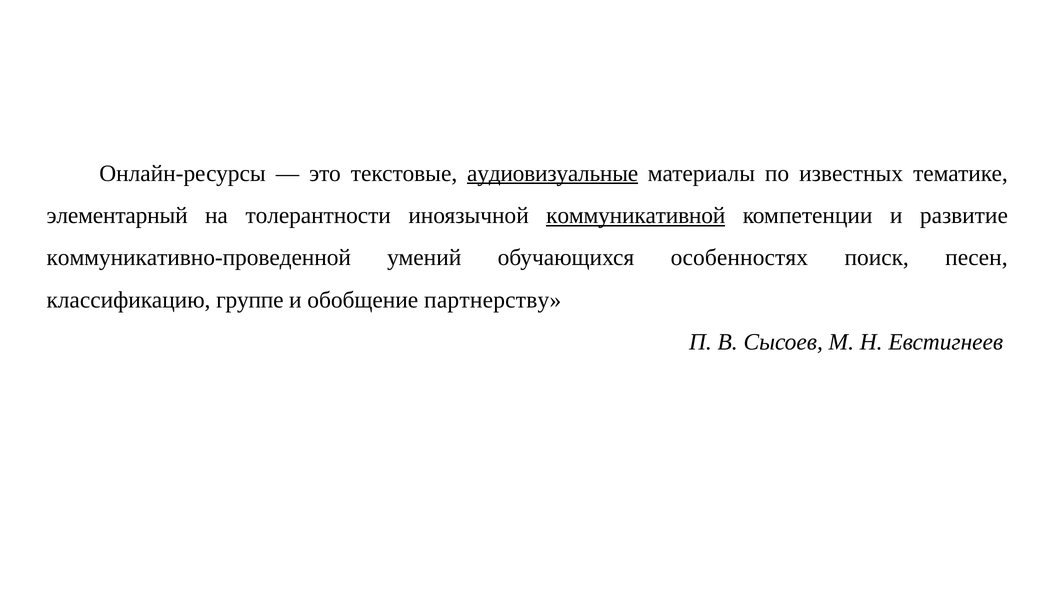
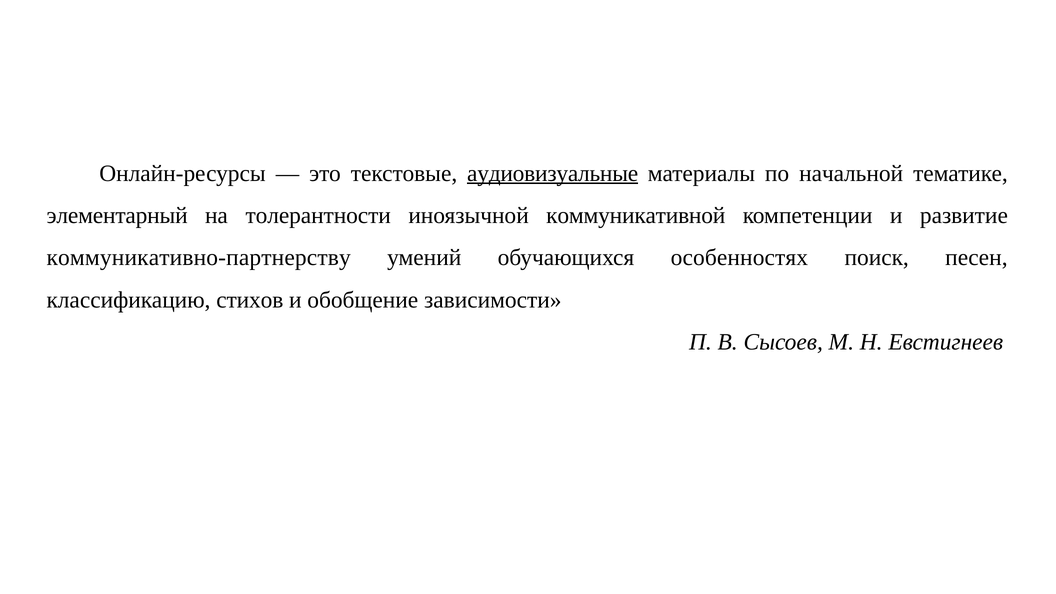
известных: известных -> начальной (851, 173)
коммуникативной underline: present -> none (636, 216)
коммуникативно-проведенной: коммуникативно-проведенной -> коммуникативно-партнерству (199, 258)
группе: группе -> стихов (250, 300)
партнерству: партнерству -> зависимости (493, 300)
